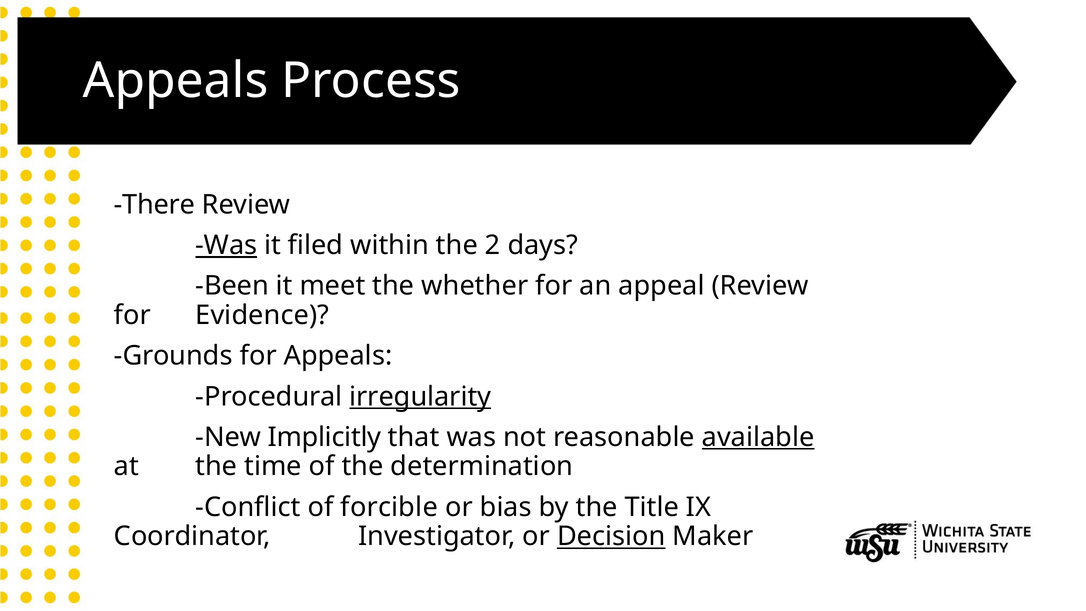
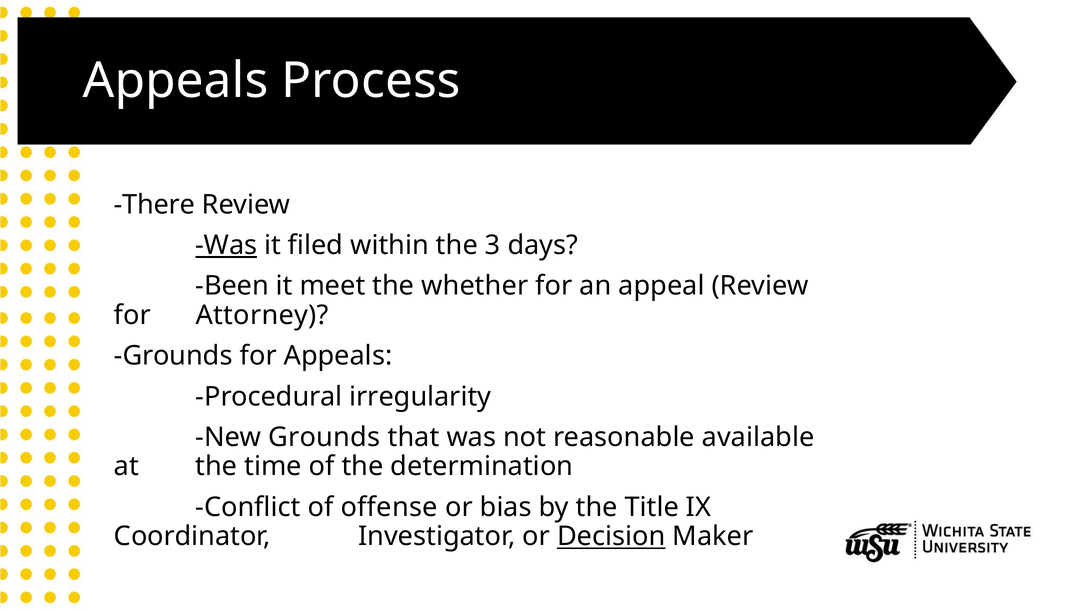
2: 2 -> 3 (493, 245)
Evidence: Evidence -> Attorney (262, 315)
irregularity underline: present -> none (420, 396)
New Implicitly: Implicitly -> Grounds (324, 437)
available underline: present -> none (758, 437)
forcible: forcible -> offense (389, 507)
